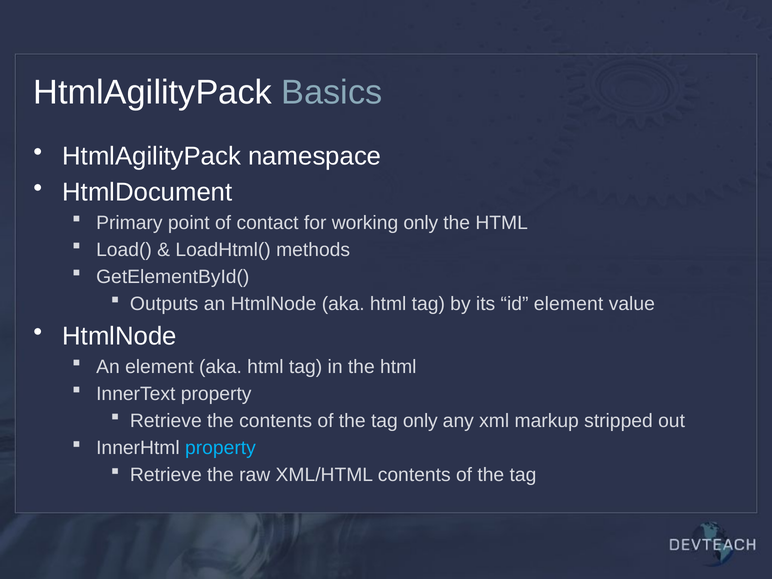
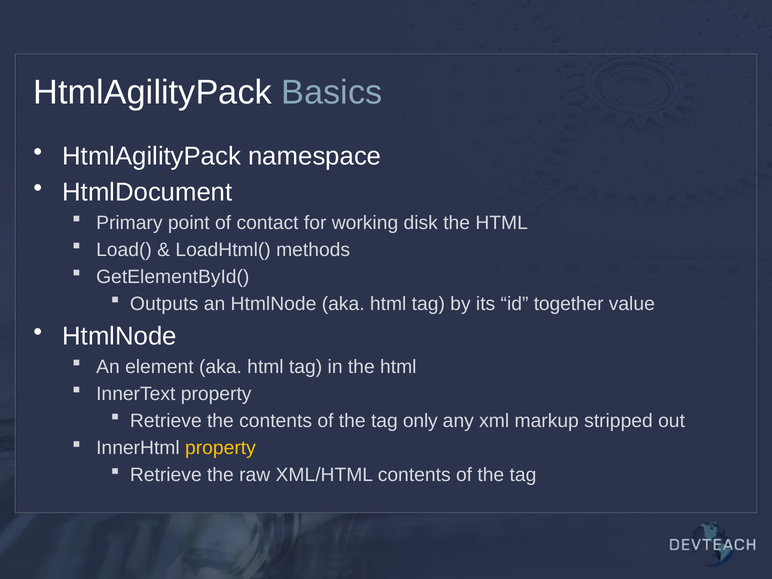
working only: only -> disk (421, 223)
id element: element -> together (569, 304)
property colour: light blue -> yellow (220, 448)
